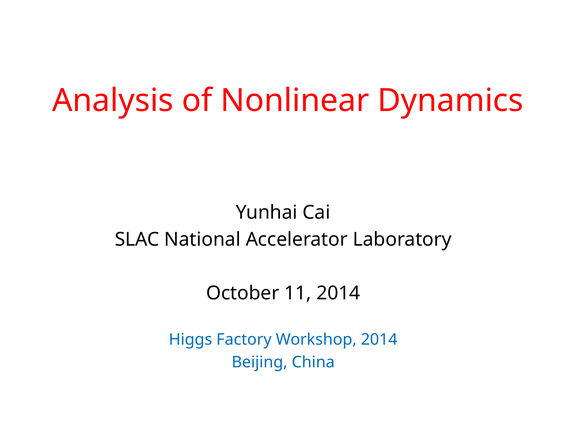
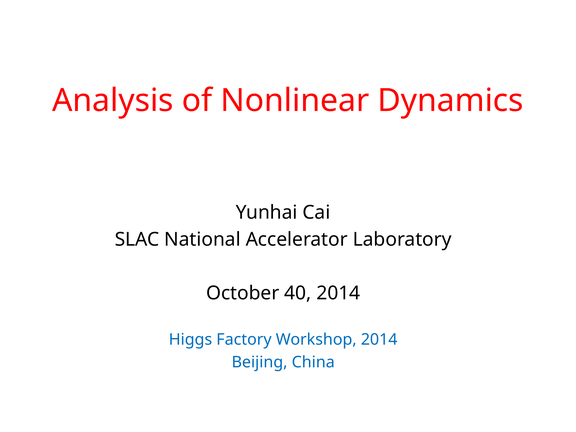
11: 11 -> 40 (298, 293)
